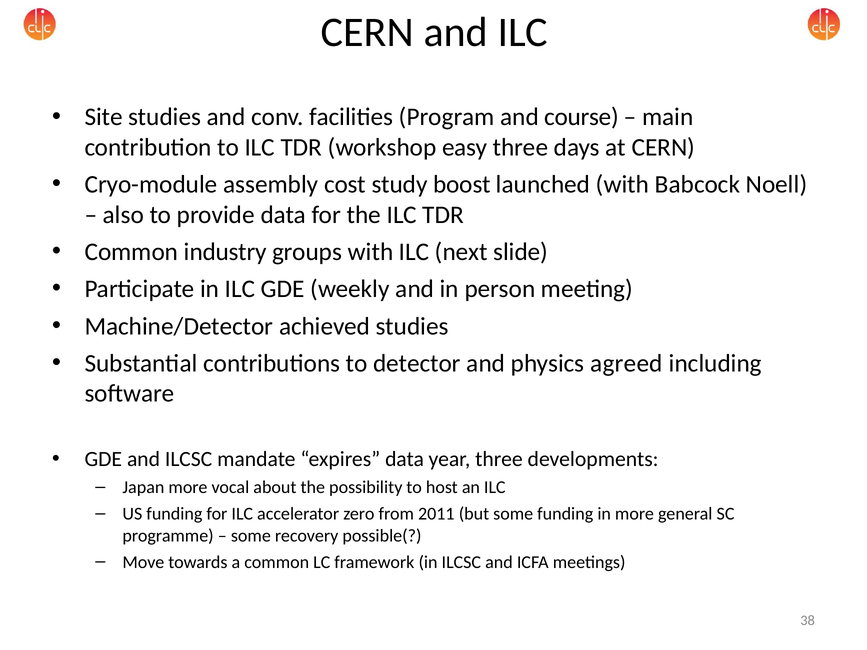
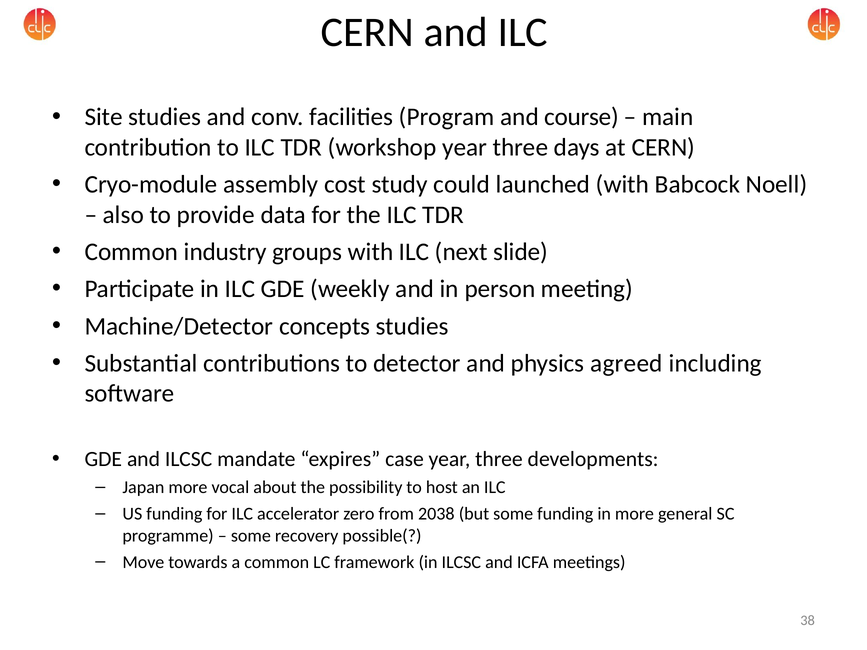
workshop easy: easy -> year (465, 148)
boost: boost -> could (462, 185)
achieved: achieved -> concepts (325, 326)
expires data: data -> case (404, 459)
2011: 2011 -> 2038 (436, 514)
